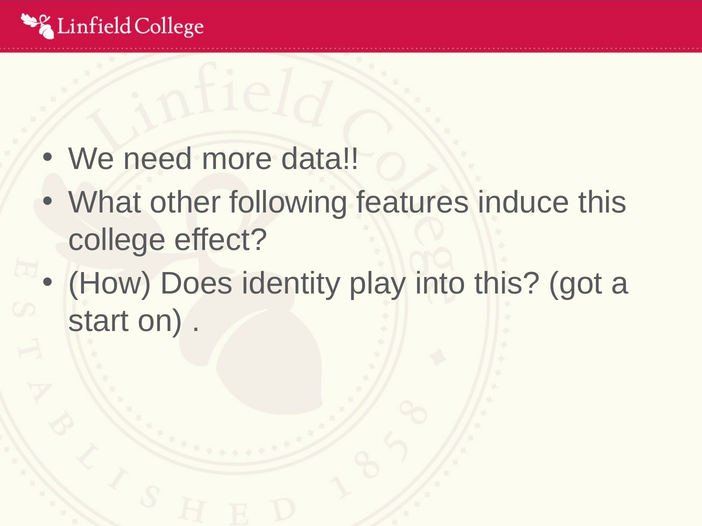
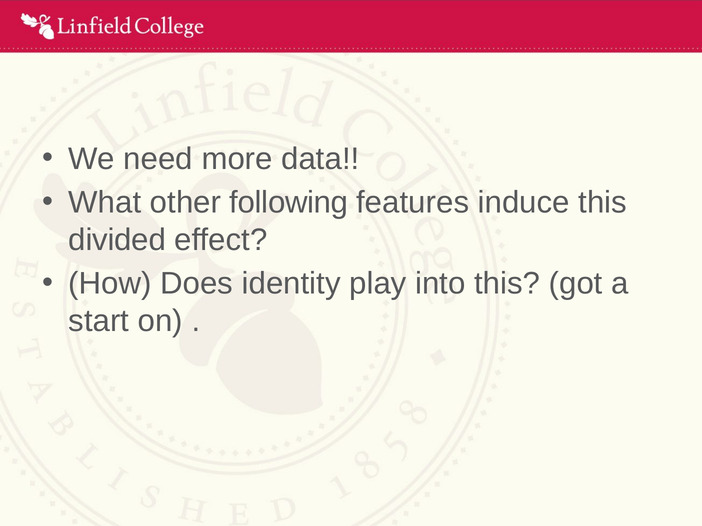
college: college -> divided (117, 240)
